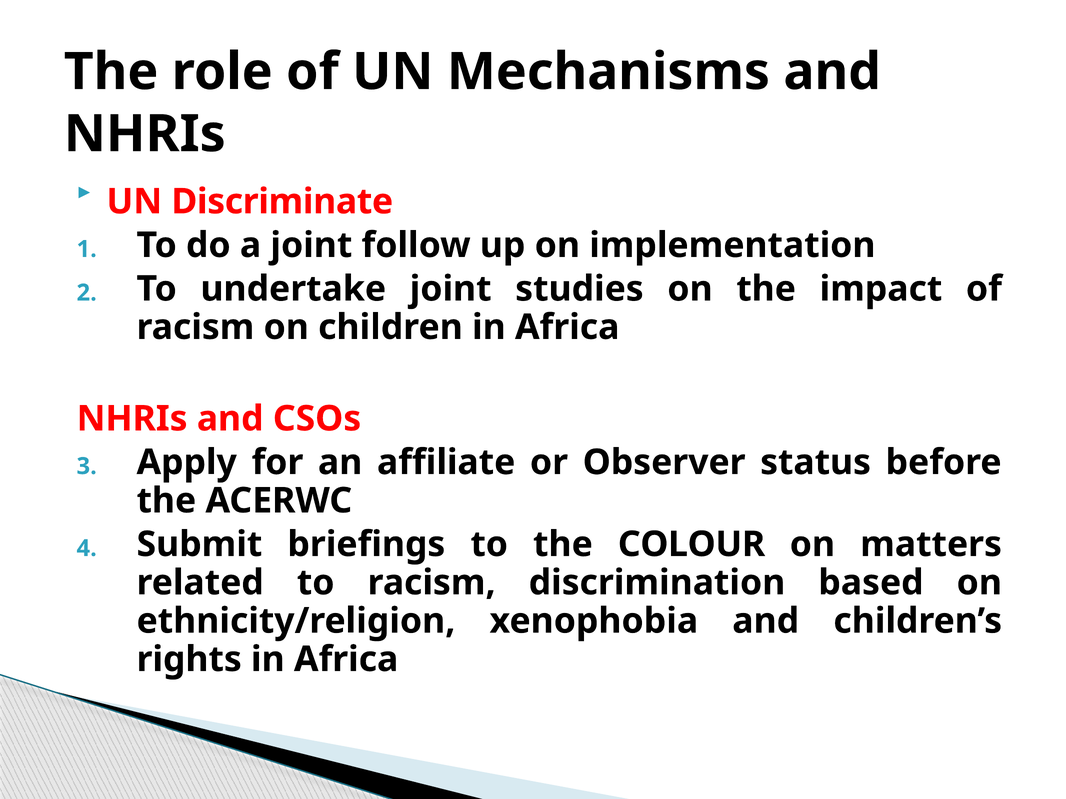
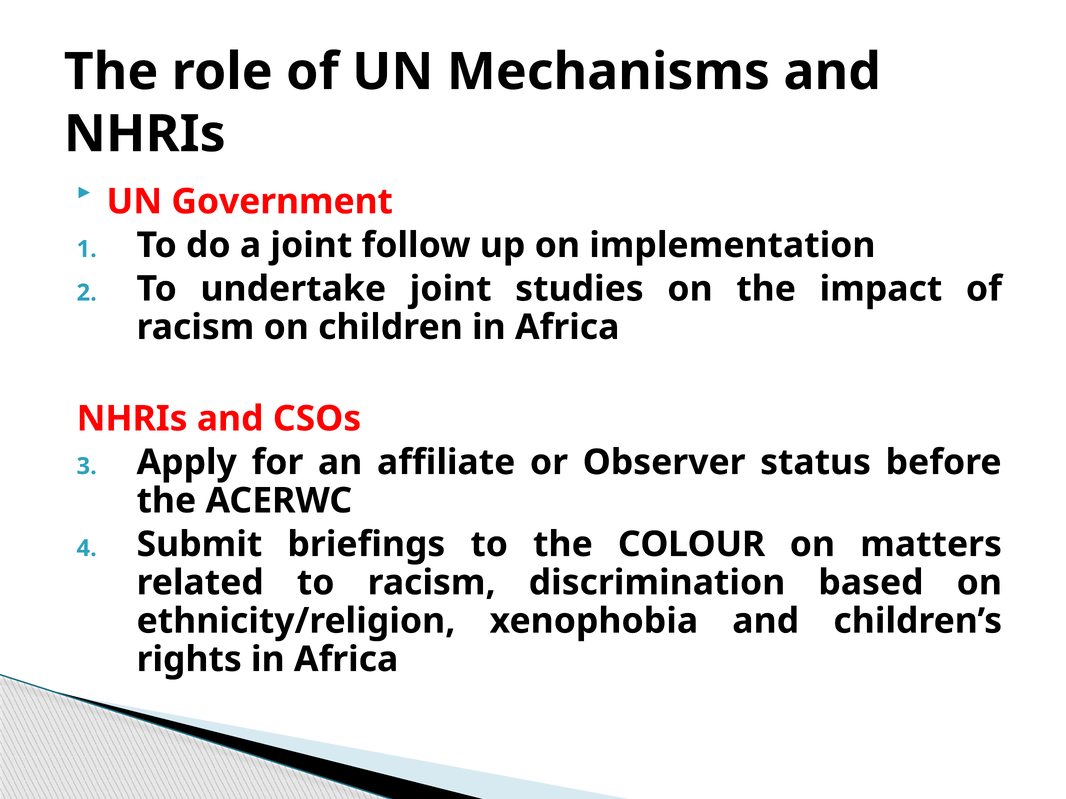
Discriminate: Discriminate -> Government (282, 202)
